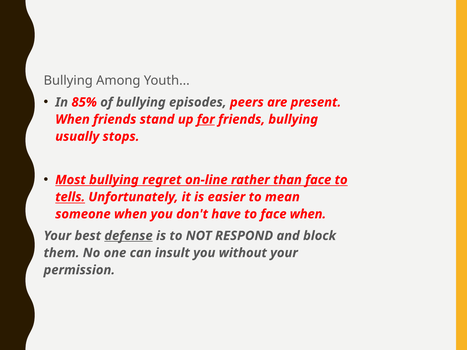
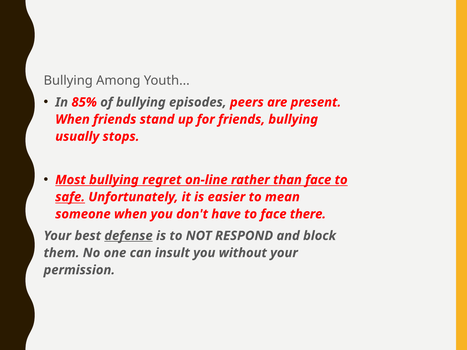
for underline: present -> none (206, 119)
tells: tells -> safe (70, 197)
face when: when -> there (308, 214)
